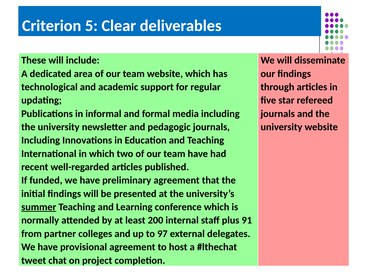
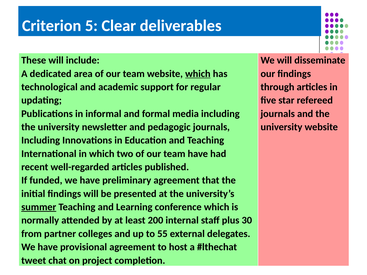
which underline: none -> present (198, 74)
91: 91 -> 30 (247, 221)
97: 97 -> 55 (162, 234)
